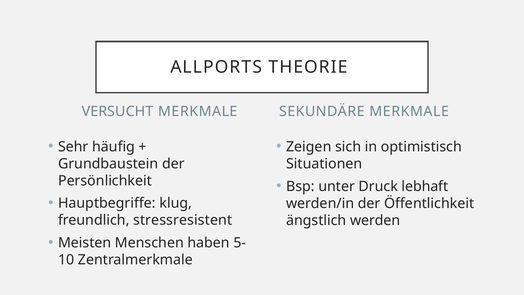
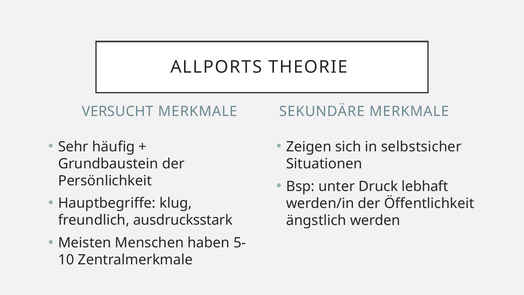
optimistisch: optimistisch -> selbstsicher (421, 147)
stressresistent: stressresistent -> ausdrucksstark (183, 220)
